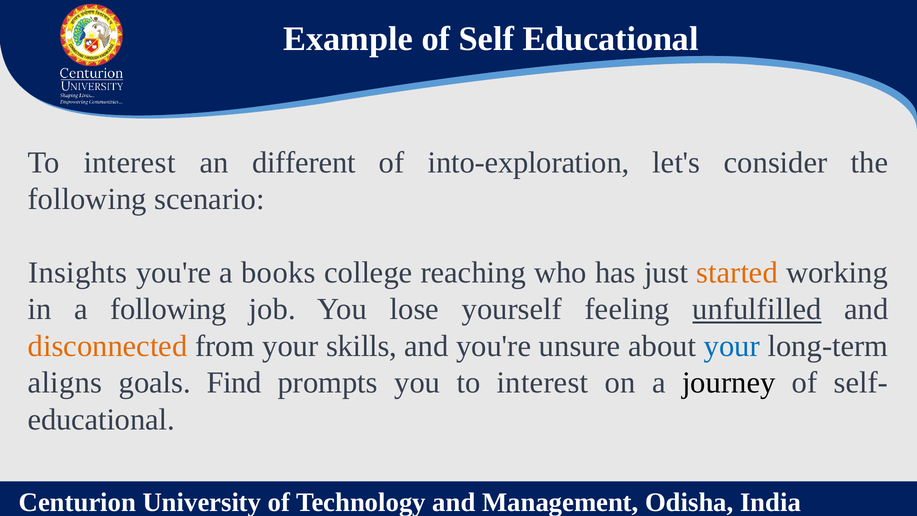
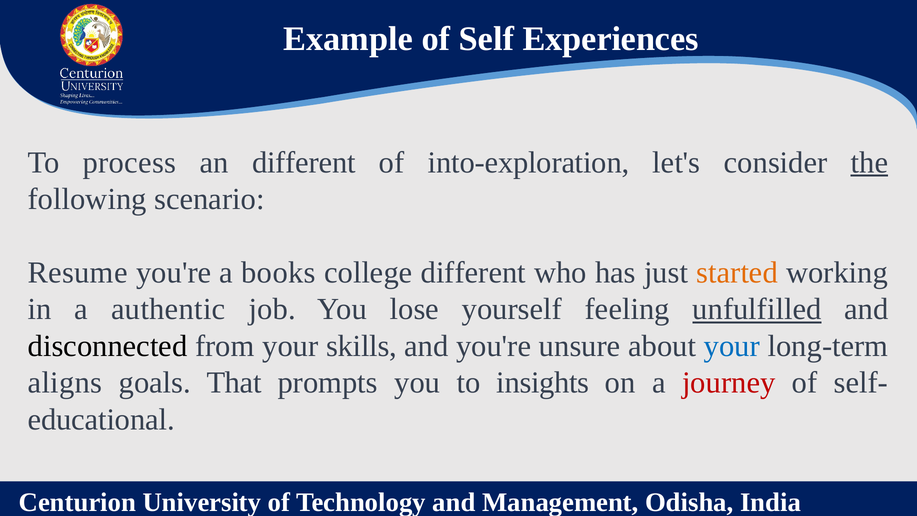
Self Educational: Educational -> Experiences (611, 39)
interest: interest -> process (130, 162)
the underline: none -> present (869, 162)
Insights: Insights -> Resume (78, 273)
college reaching: reaching -> different (473, 273)
a following: following -> authentic (168, 309)
disconnected colour: orange -> black (108, 346)
Find: Find -> That (234, 383)
you to interest: interest -> insights (543, 383)
journey colour: black -> red (729, 383)
